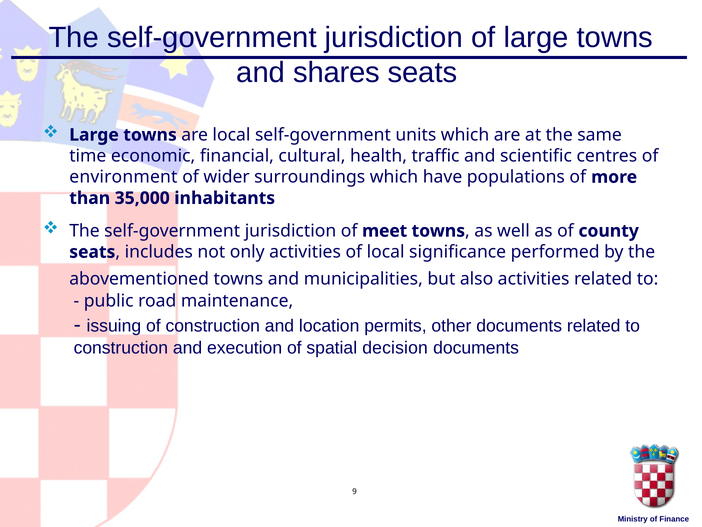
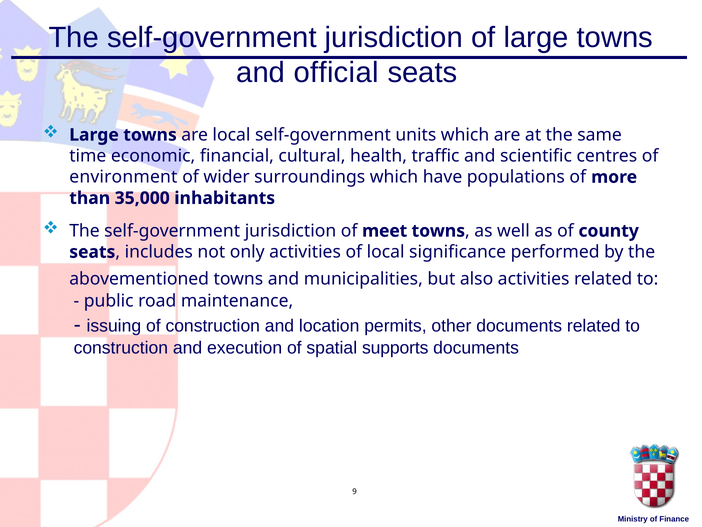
shares: shares -> official (336, 73)
decision: decision -> supports (395, 348)
